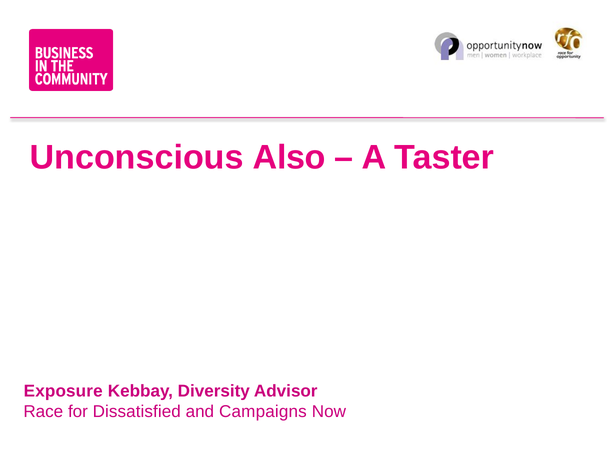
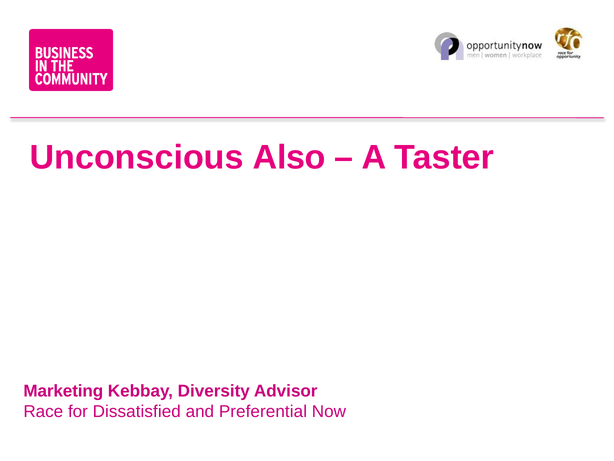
Exposure: Exposure -> Marketing (63, 391)
Campaigns: Campaigns -> Preferential (263, 411)
